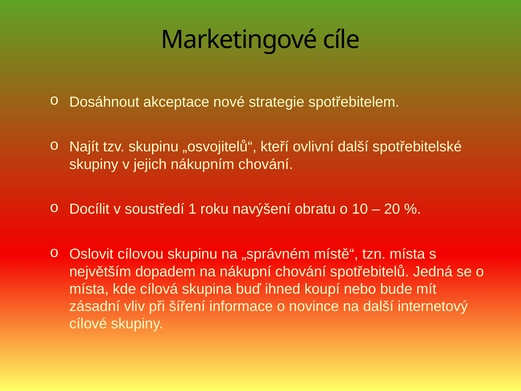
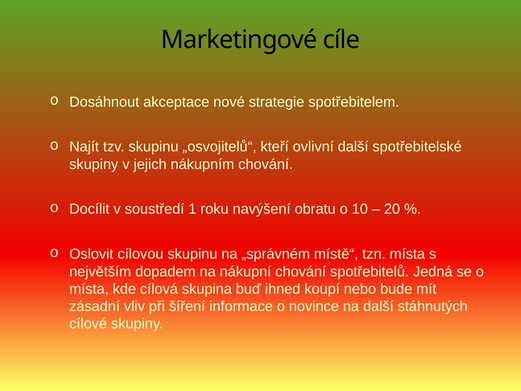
internetový: internetový -> stáhnutých (433, 306)
